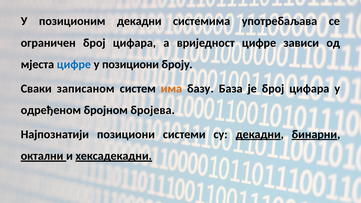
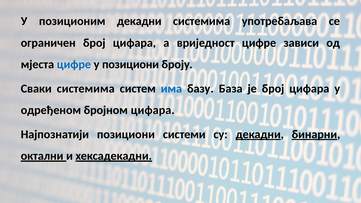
Сваки записаном: записаном -> системима (86, 89)
има colour: orange -> blue (171, 89)
бројном бројева: бројева -> цифара (153, 110)
